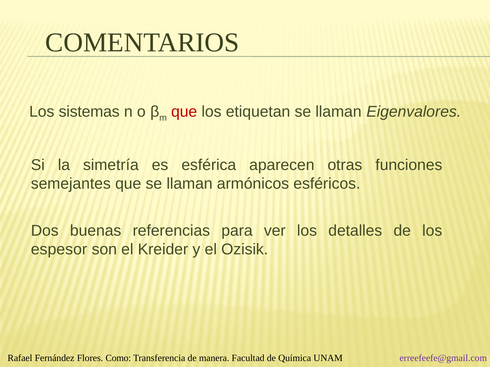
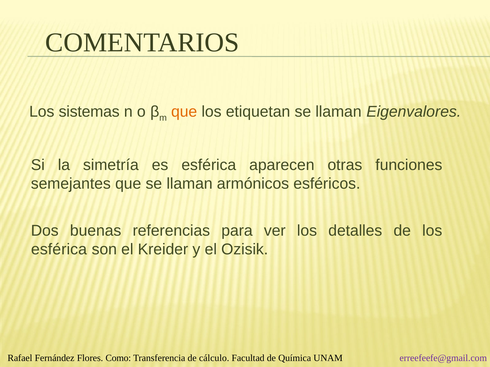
que colour: red -> orange (184, 112)
espesor: espesor -> esférica (59, 250)
manera: manera -> cálculo (214, 358)
